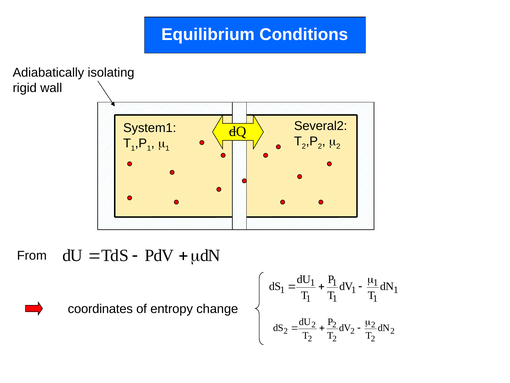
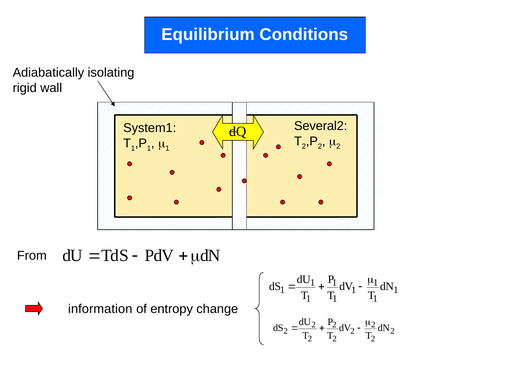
coordinates: coordinates -> information (100, 309)
